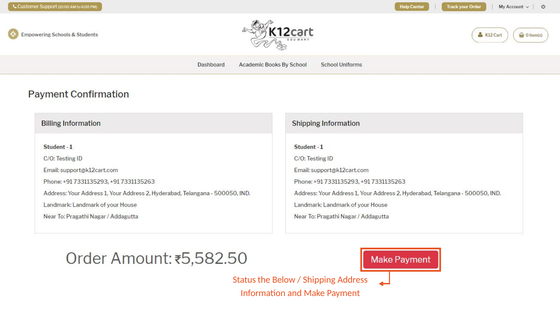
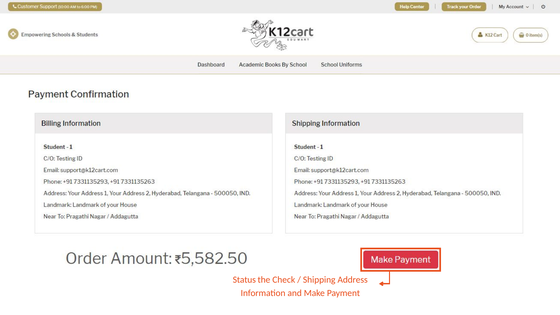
Below: Below -> Check (284, 280)
